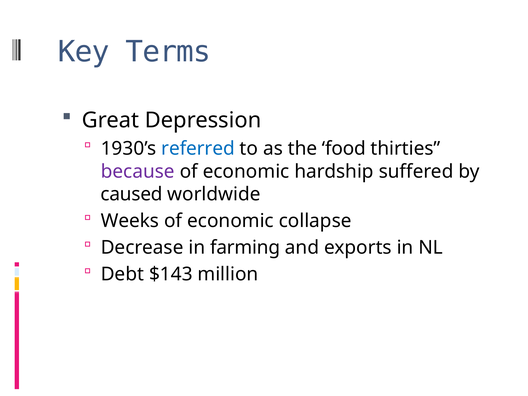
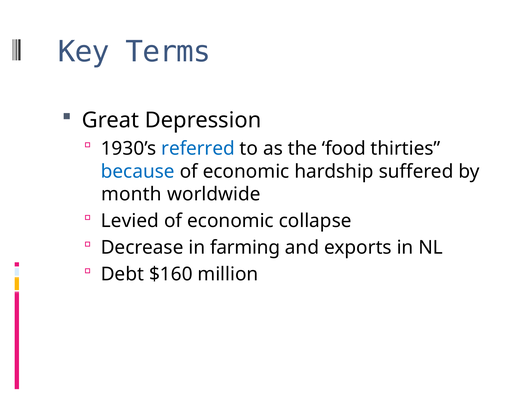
because colour: purple -> blue (138, 171)
caused: caused -> month (131, 194)
Weeks: Weeks -> Levied (130, 221)
$143: $143 -> $160 (171, 274)
